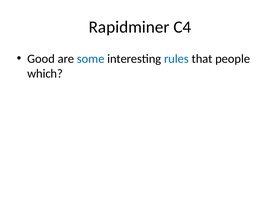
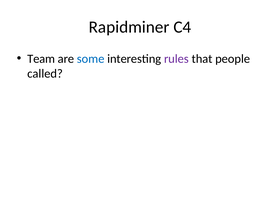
Good: Good -> Team (41, 59)
rules colour: blue -> purple (176, 59)
which: which -> called (45, 74)
